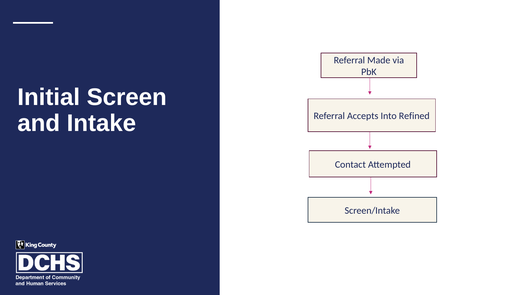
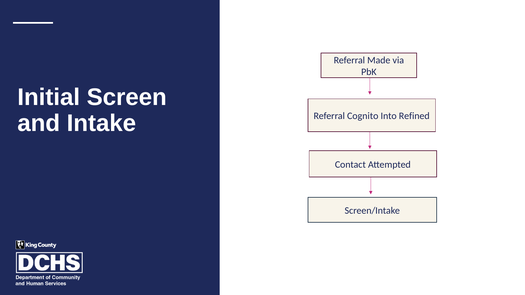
Accepts: Accepts -> Cognito (363, 116)
